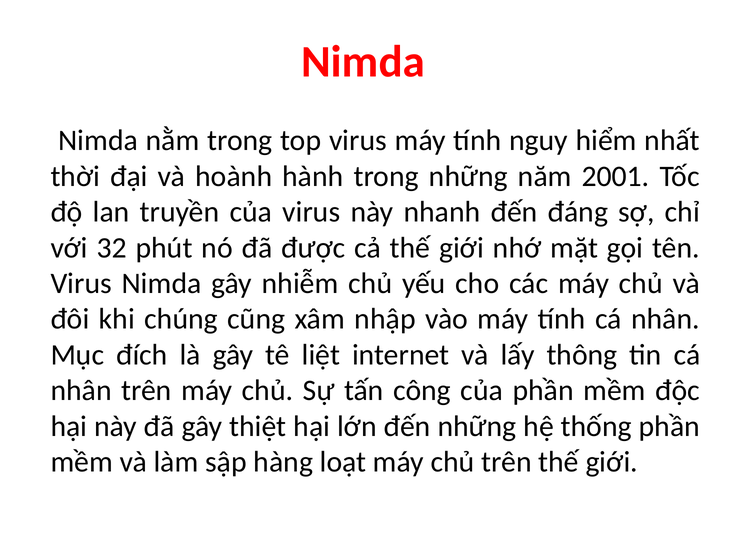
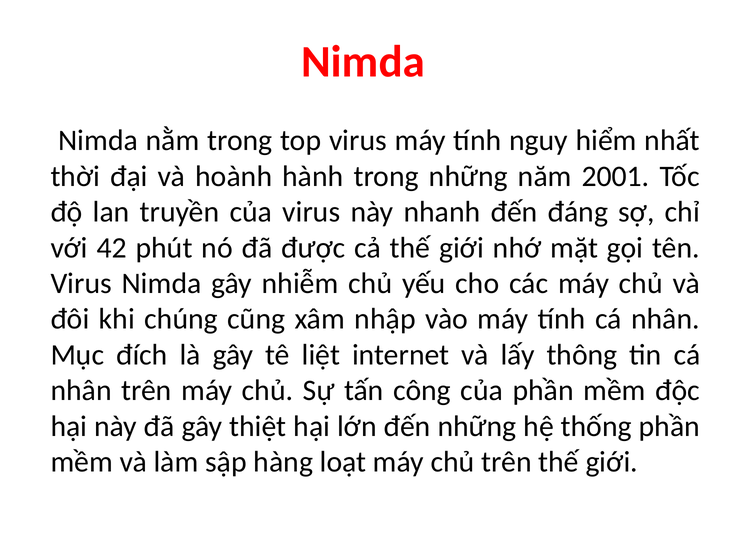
32: 32 -> 42 (112, 248)
